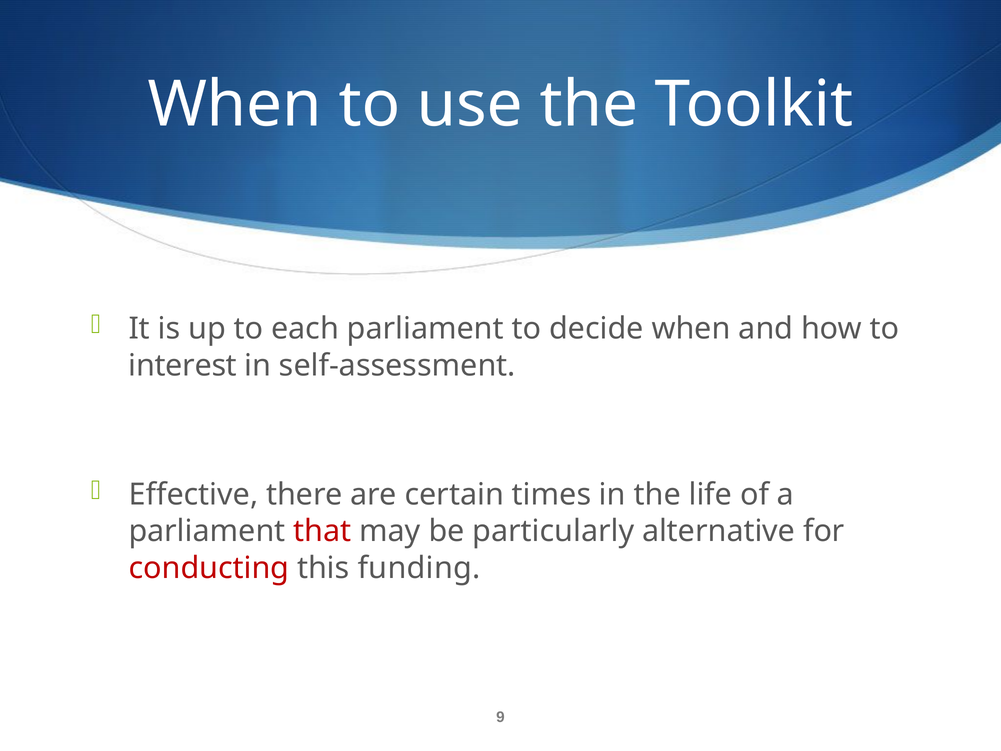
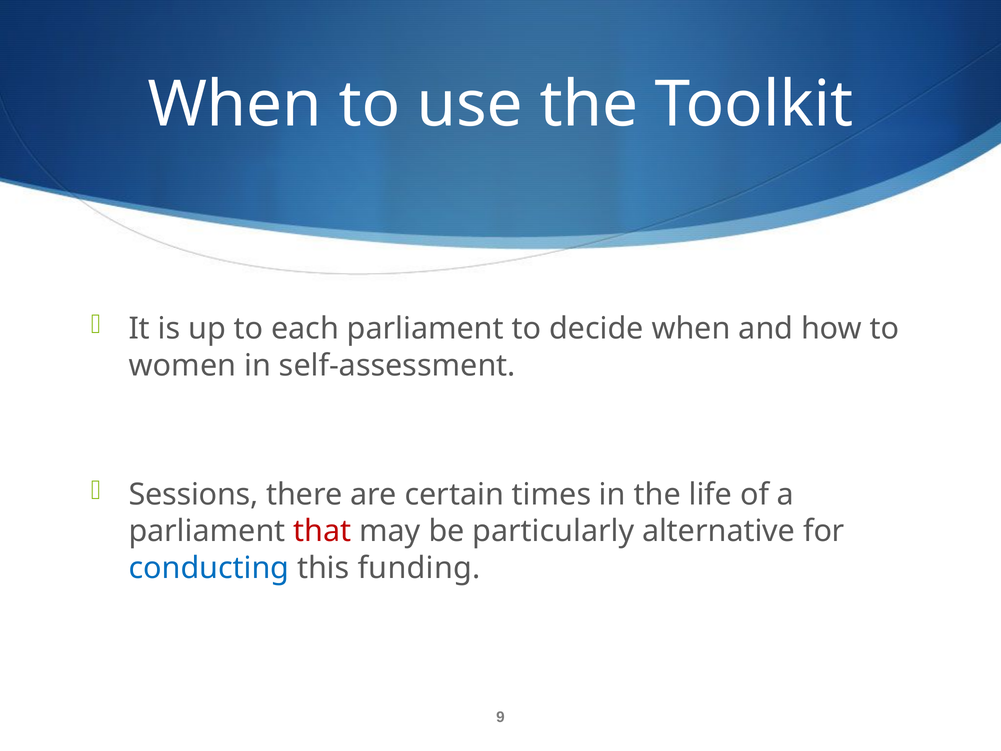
interest: interest -> women (182, 365)
Effective: Effective -> Sessions (193, 494)
conducting colour: red -> blue (209, 568)
